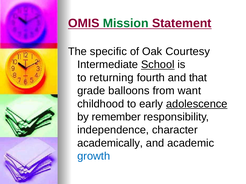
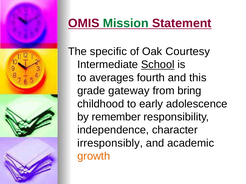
returning: returning -> averages (112, 78)
that: that -> this (198, 78)
balloons: balloons -> gateway (129, 91)
want: want -> bring (189, 91)
adolescence underline: present -> none (197, 104)
academically: academically -> irresponsibly (110, 143)
growth colour: blue -> orange (94, 157)
